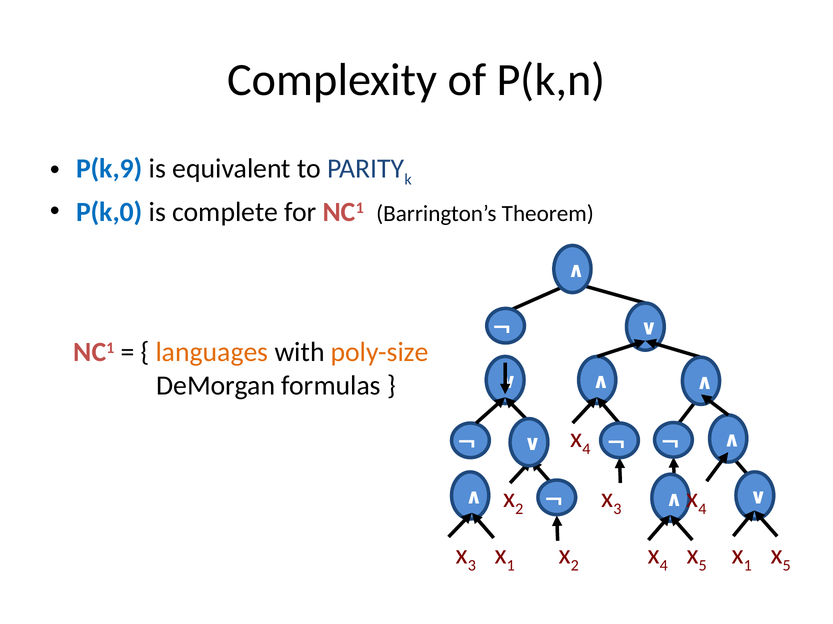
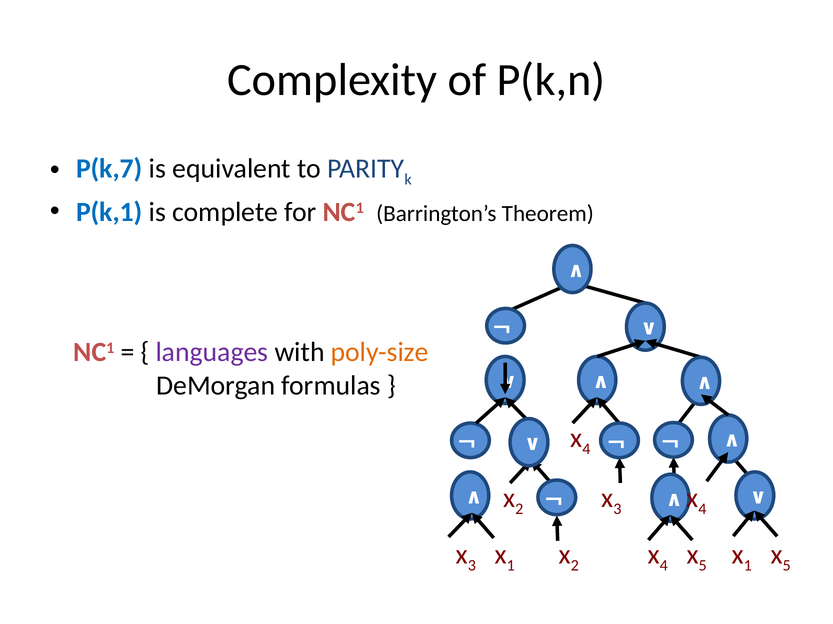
P(k,9: P(k,9 -> P(k,7 (109, 169)
P(k,0: P(k,0 -> P(k,1 (109, 212)
languages colour: orange -> purple (212, 353)
